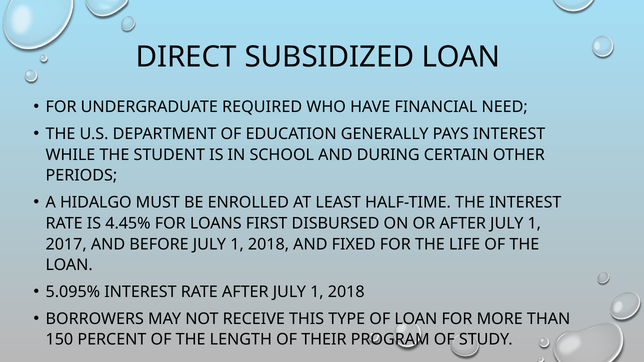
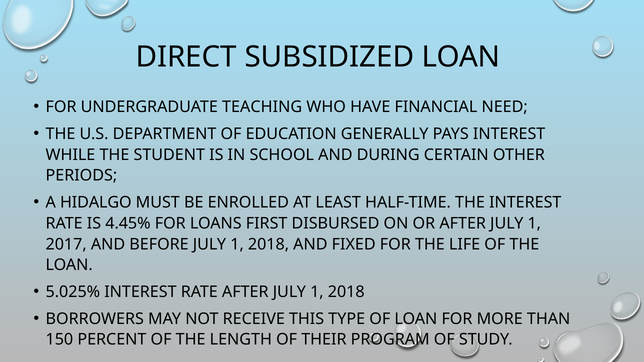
REQUIRED: REQUIRED -> TEACHING (262, 107)
5.095%: 5.095% -> 5.025% (73, 292)
